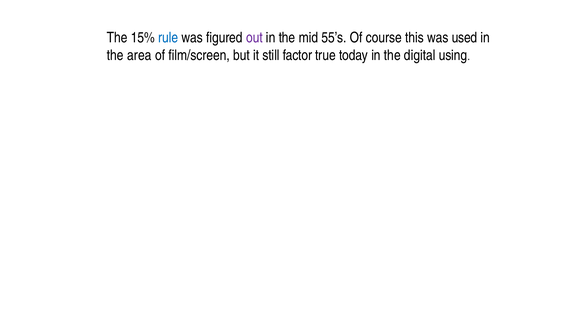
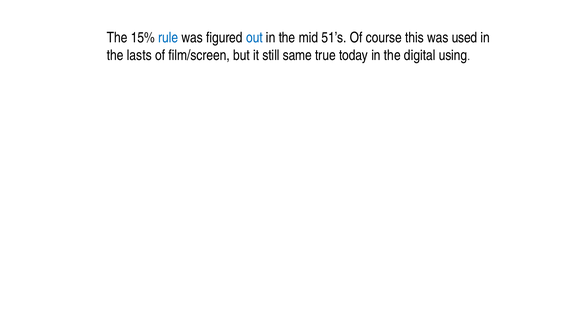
out colour: purple -> blue (254, 38)
55’s: 55’s -> 51’s (334, 38)
area: area -> lasts (139, 55)
factor: factor -> same (297, 55)
